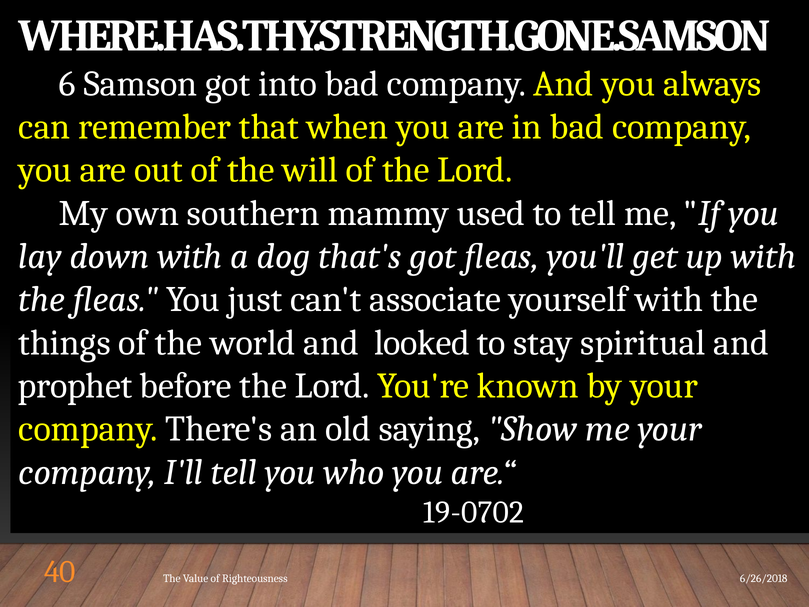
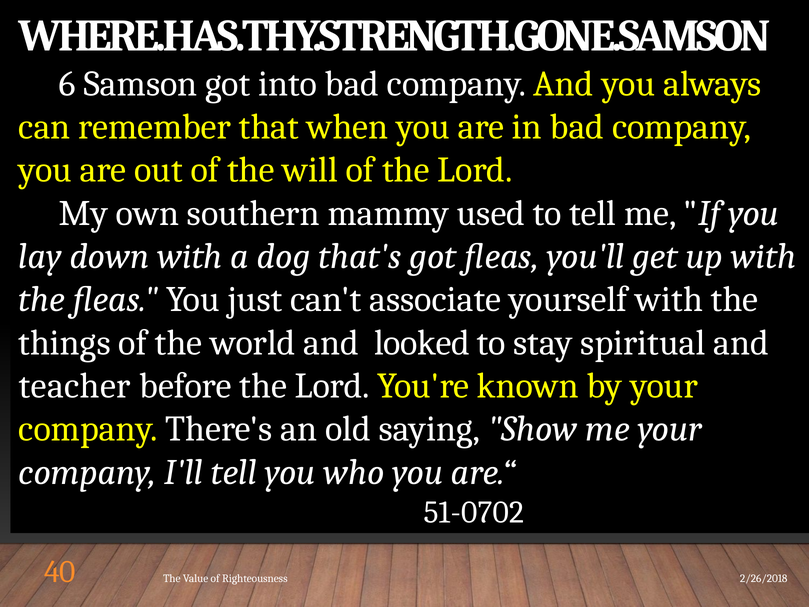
prophet: prophet -> teacher (75, 386)
19-0702: 19-0702 -> 51-0702 (474, 512)
6/26/2018: 6/26/2018 -> 2/26/2018 (764, 578)
